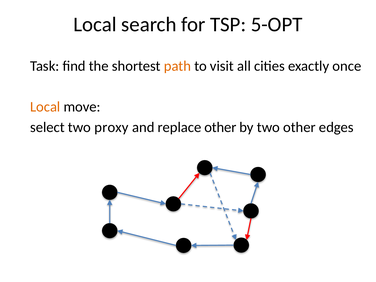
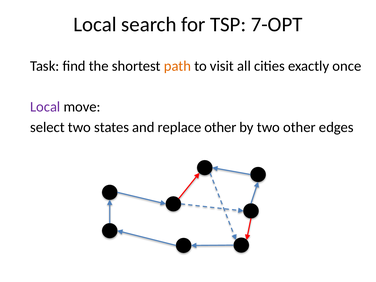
5-OPT: 5-OPT -> 7-OPT (277, 24)
Local colour: orange -> purple (45, 107)
proxy: proxy -> states (112, 127)
